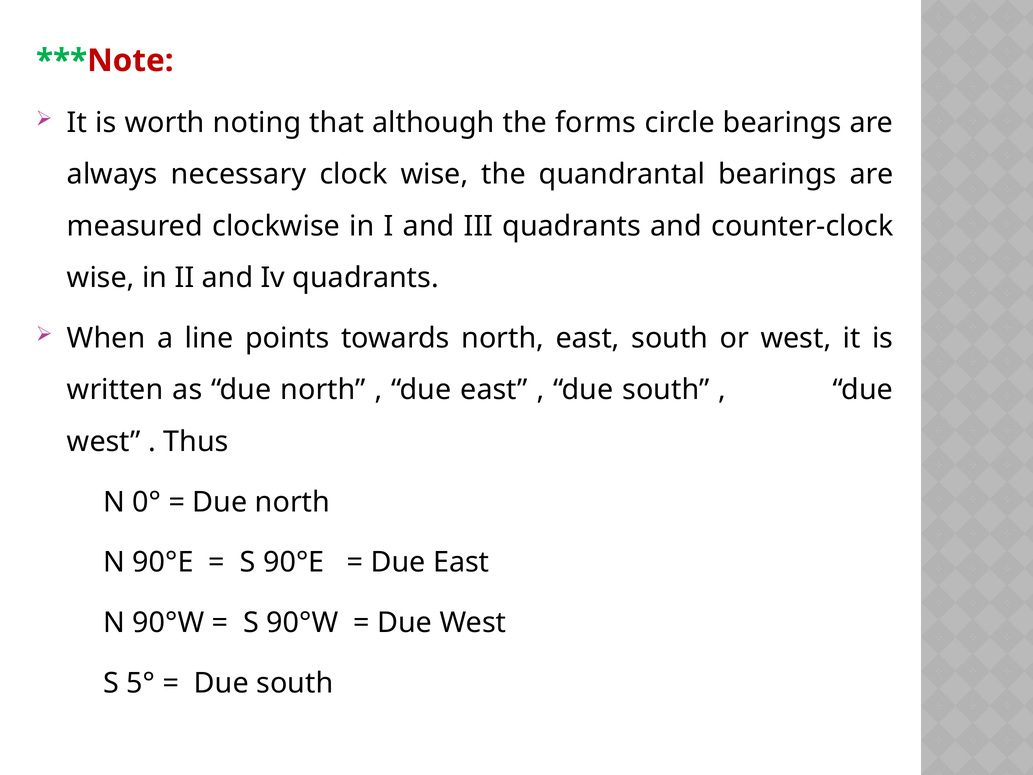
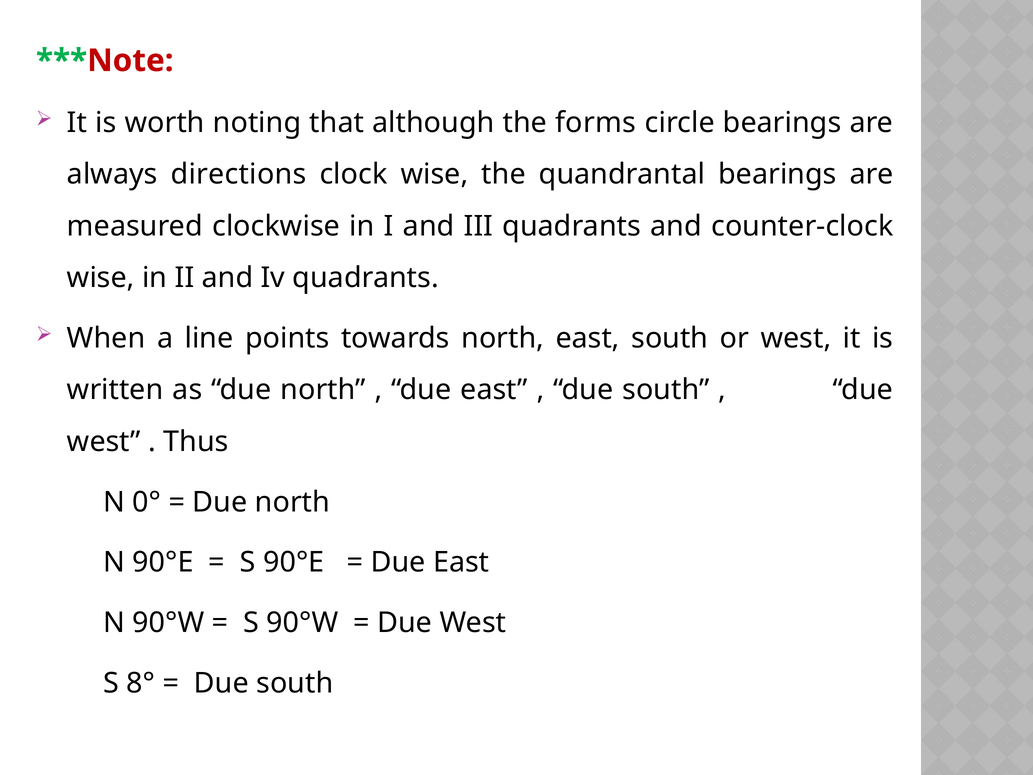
necessary: necessary -> directions (239, 174)
5°: 5° -> 8° (141, 683)
